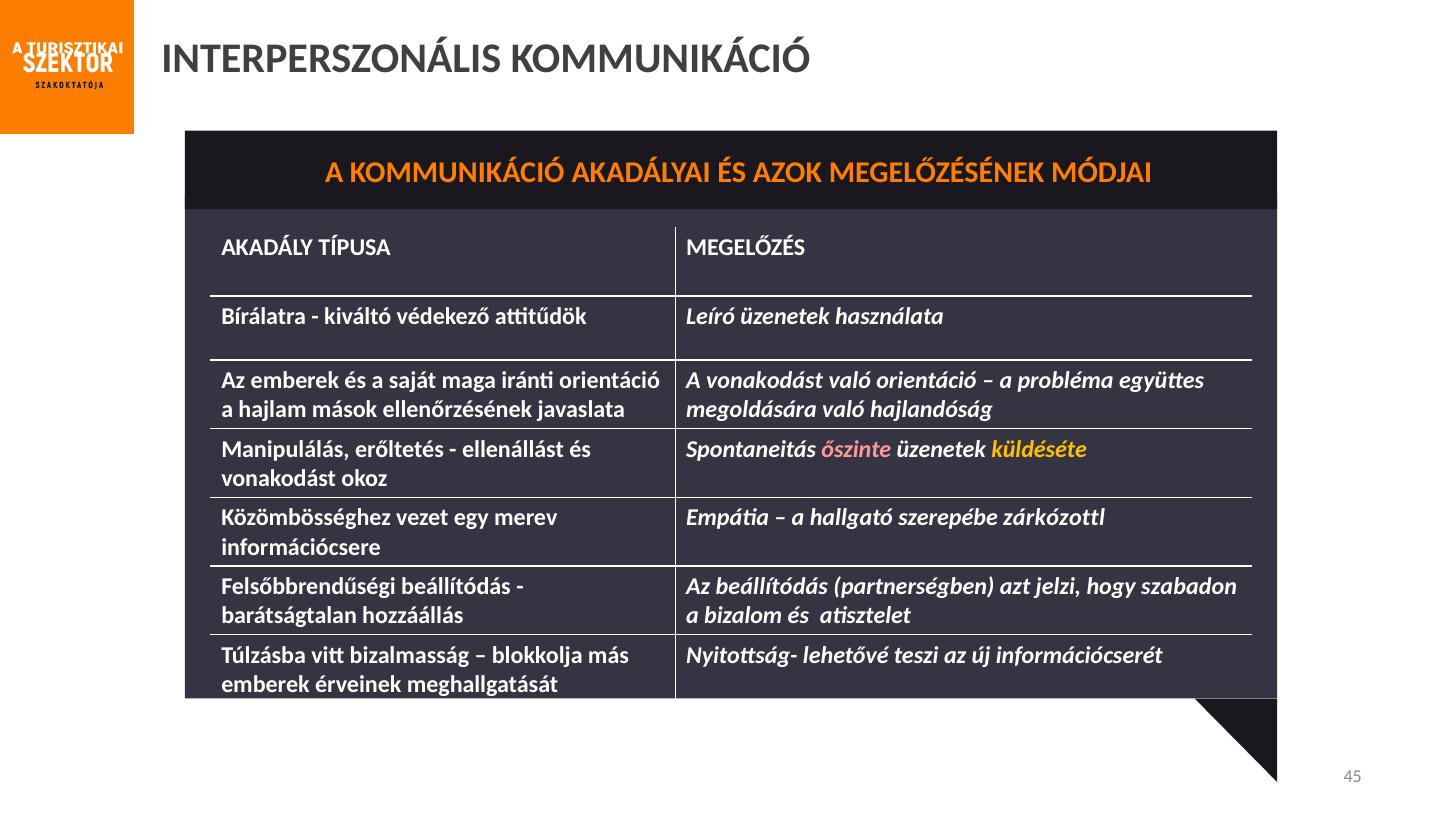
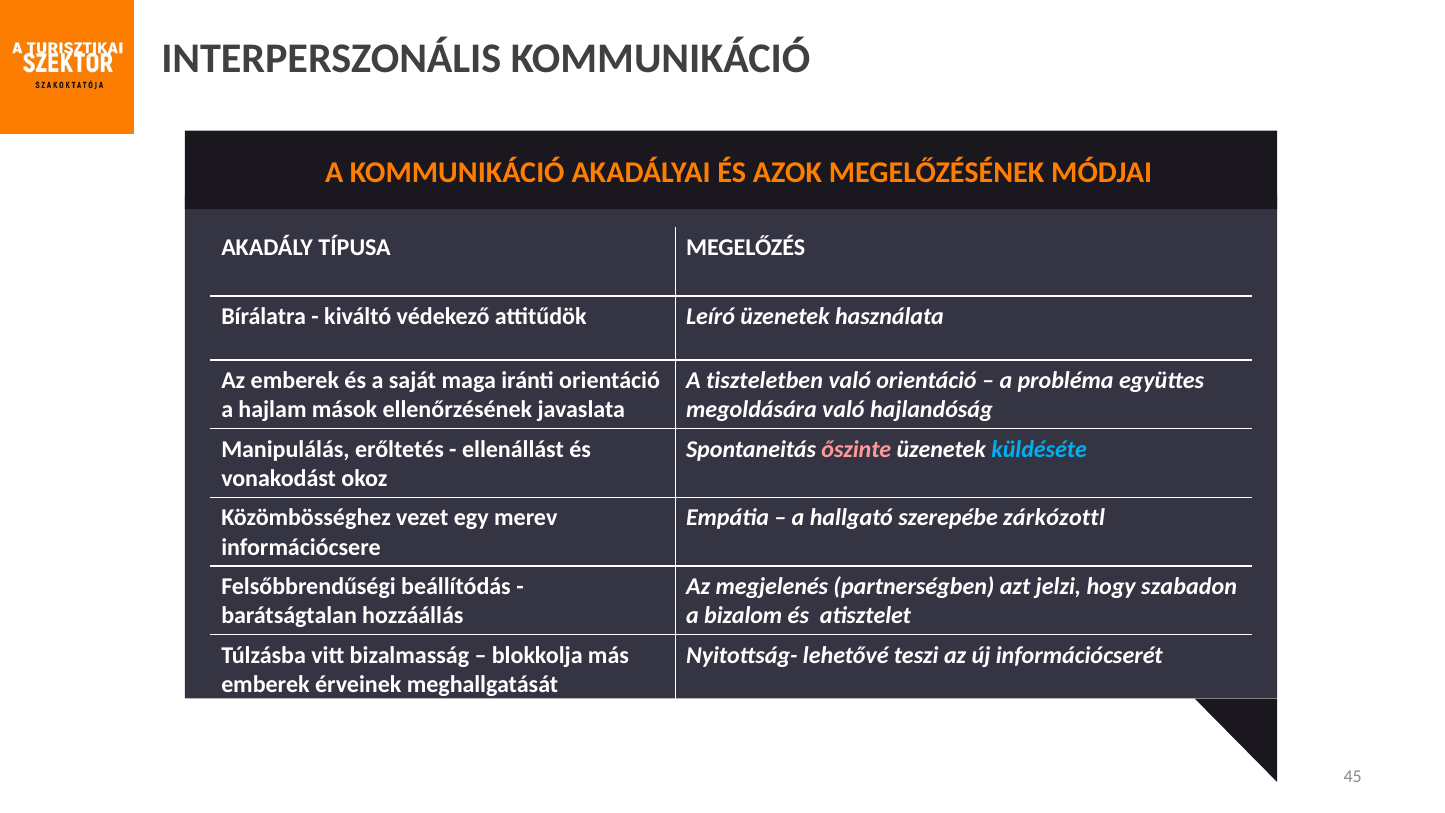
A vonakodást: vonakodást -> tiszteletben (765, 380)
küldéséte colour: yellow -> light blue (1039, 449)
Az beállítódás: beállítódás -> megjelenés (772, 586)
